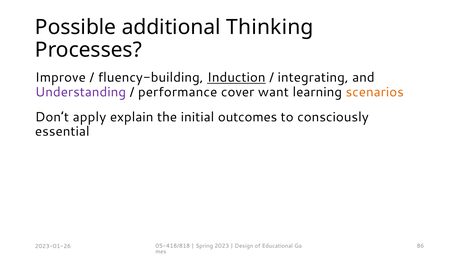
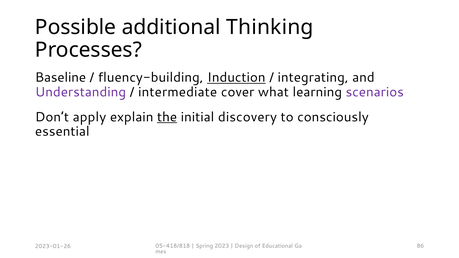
Improve: Improve -> Baseline (60, 78)
performance: performance -> intermediate (178, 92)
want: want -> what (273, 92)
scenarios colour: orange -> purple (375, 92)
the underline: none -> present (167, 117)
outcomes: outcomes -> discovery (247, 117)
